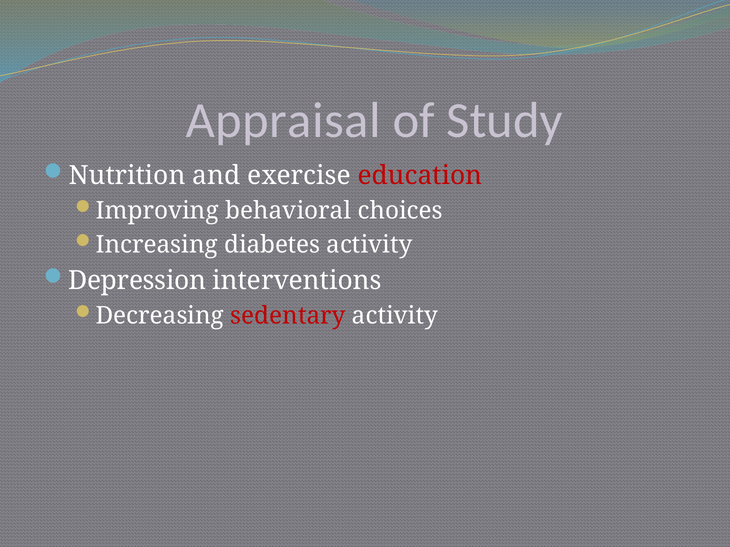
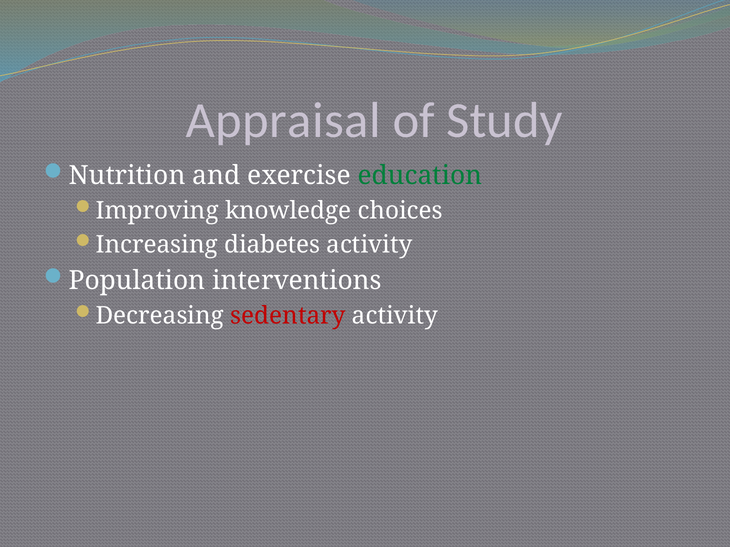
education colour: red -> green (420, 176)
behavioral: behavioral -> knowledge (288, 211)
Depression: Depression -> Population (137, 281)
